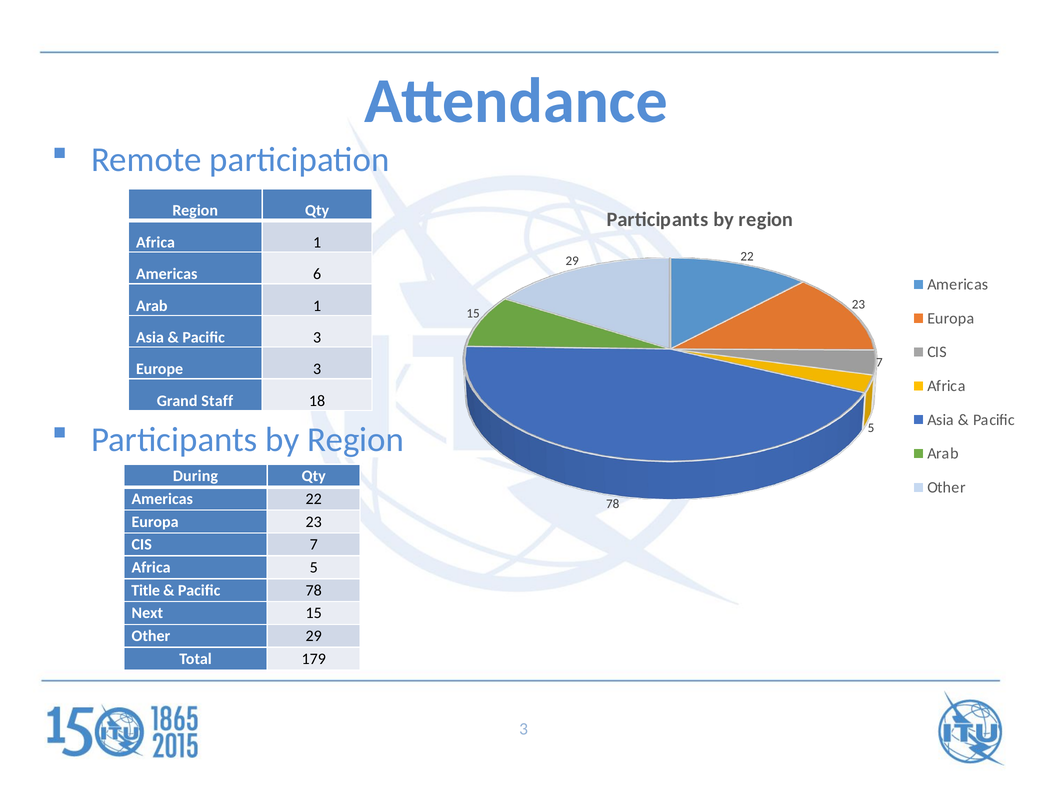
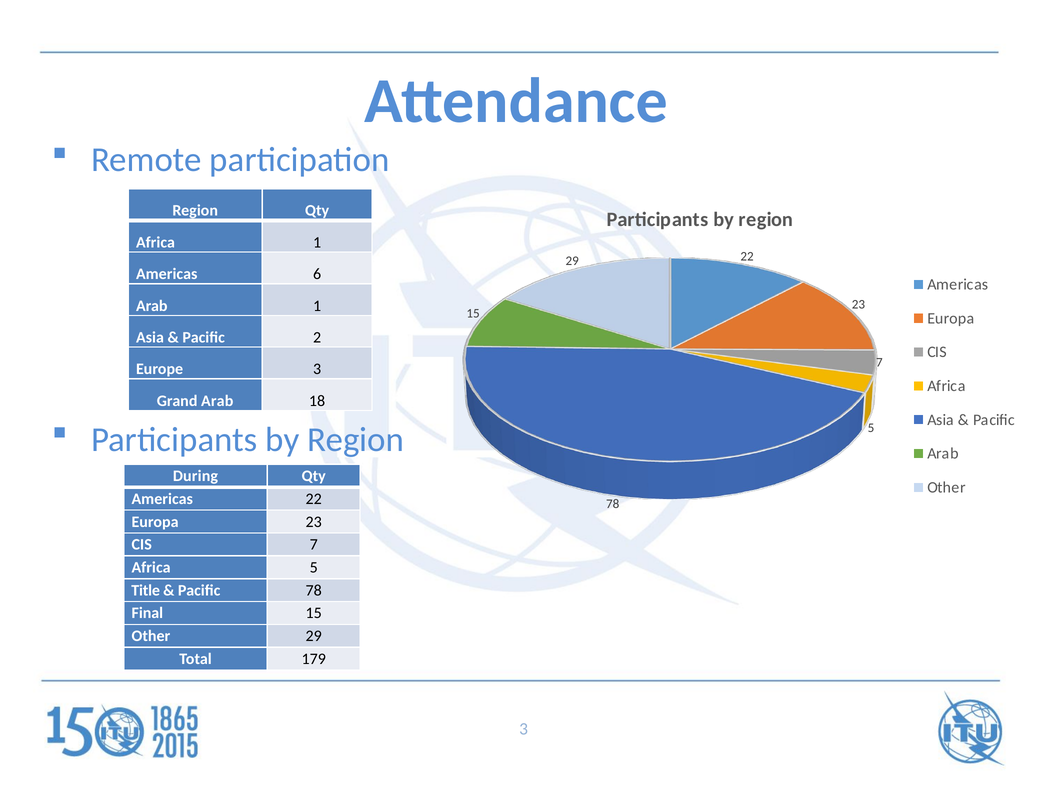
Pacific 3: 3 -> 2 (317, 338)
Grand Staff: Staff -> Arab (217, 401)
Next: Next -> Final (147, 613)
